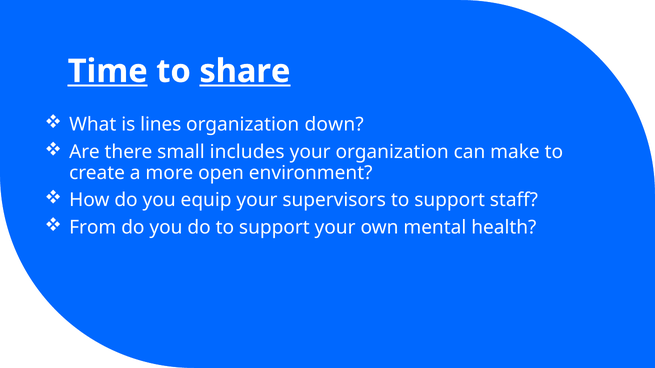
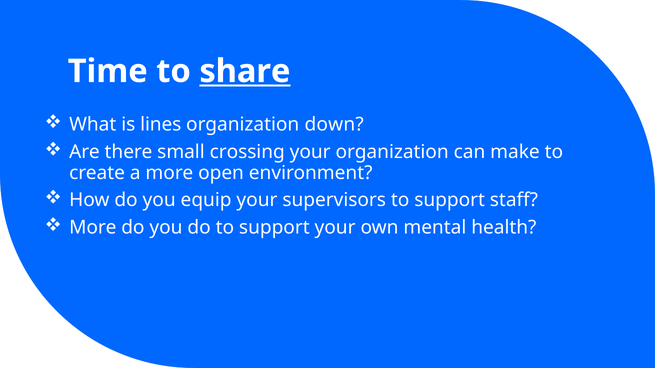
Time underline: present -> none (108, 71)
includes: includes -> crossing (247, 152)
From: From -> More (93, 228)
